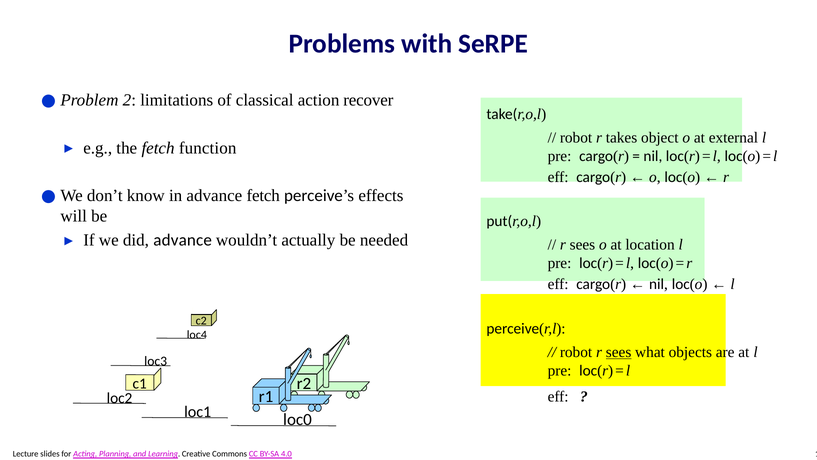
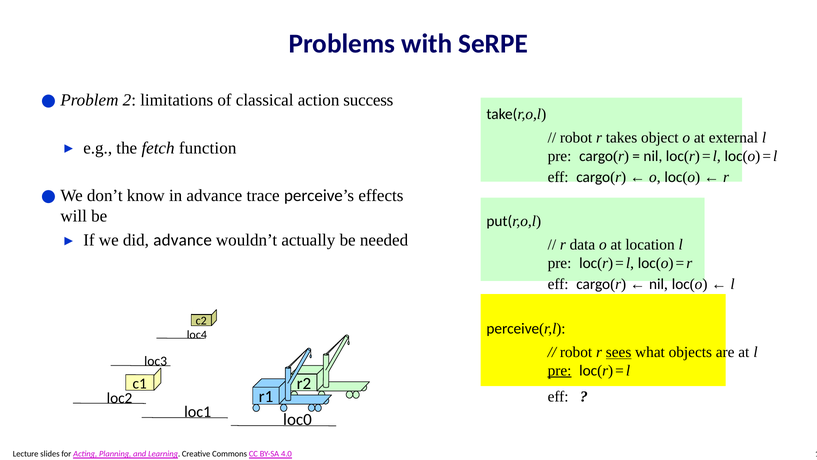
recover: recover -> success (368, 100)
advance fetch: fetch -> trace (263, 196)
sees: sees -> data (582, 245)
pre underline: none -> present (560, 370)
